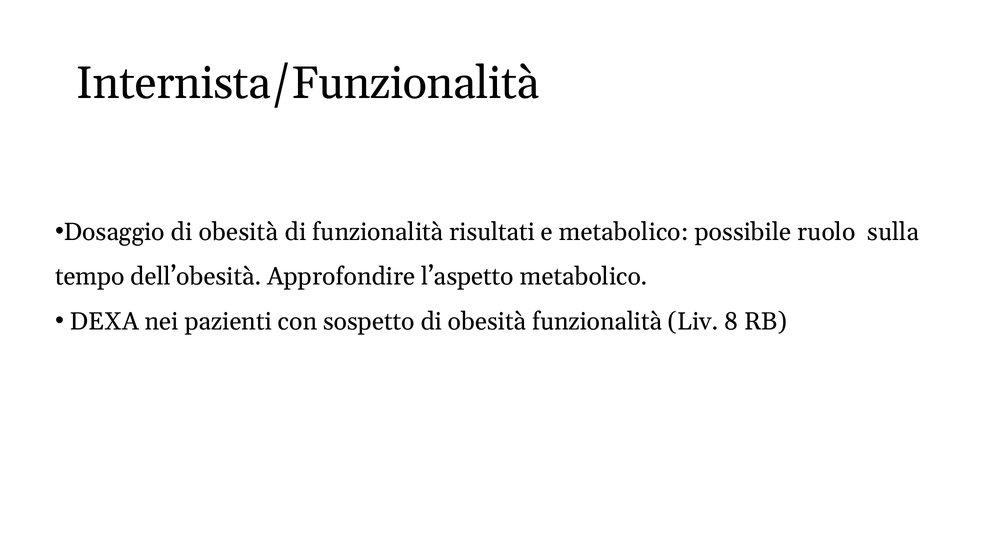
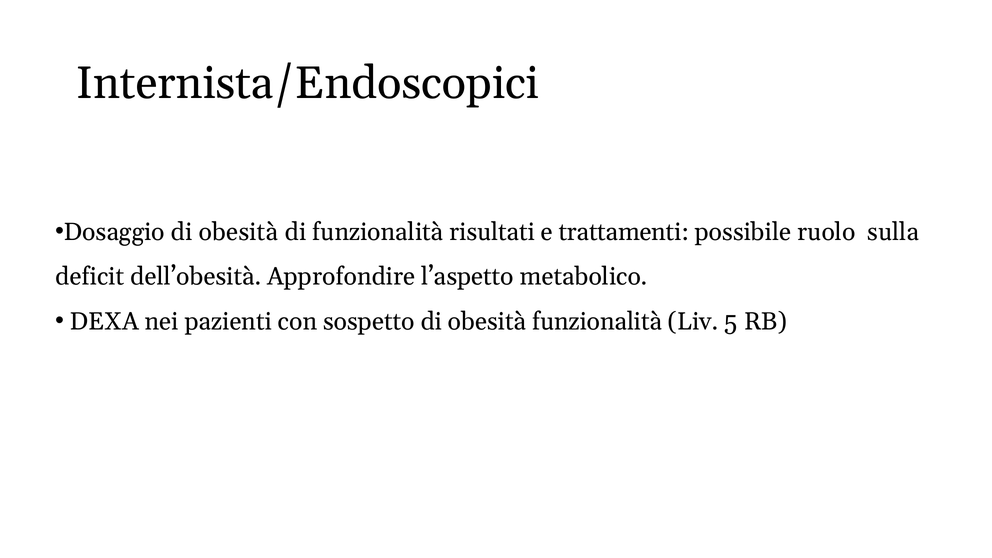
Internista/Funzionalità: Internista/Funzionalità -> Internista/Endoscopici (307, 83)
e metabolico: metabolico -> trattamenti (624, 232)
tempo: tempo -> deficit (90, 277)
8: 8 -> 5 (731, 321)
